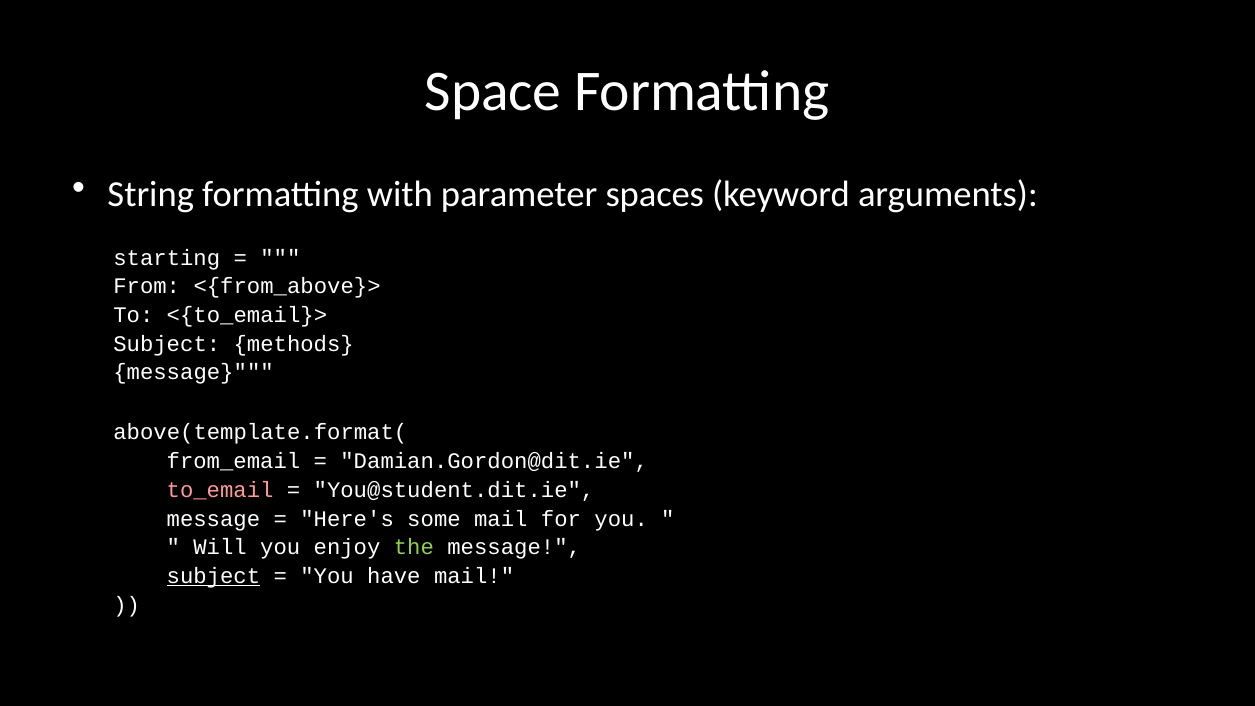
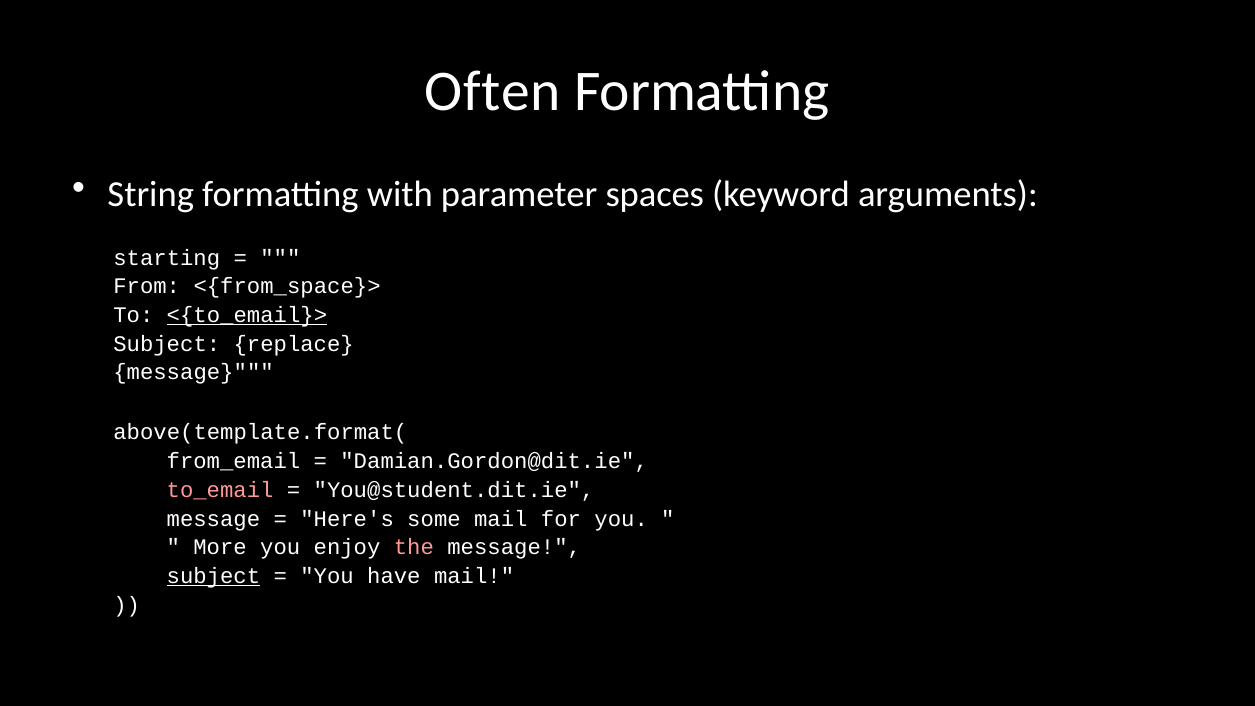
Space: Space -> Often (493, 91)
<{from_above}>: <{from_above}> -> <{from_space}> (287, 287)
<{to_email}> underline: none -> present (247, 315)
methods: methods -> replace (294, 344)
Will: Will -> More (220, 547)
the colour: light green -> pink (414, 547)
